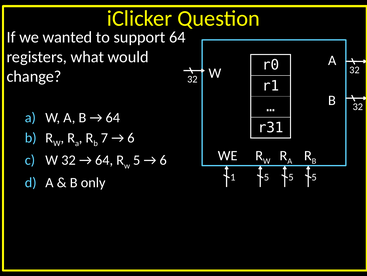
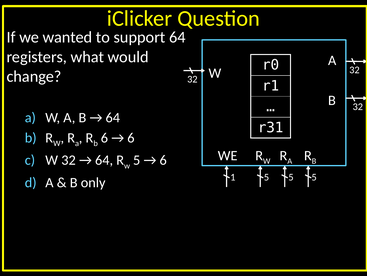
b 7: 7 -> 6 (105, 137)
